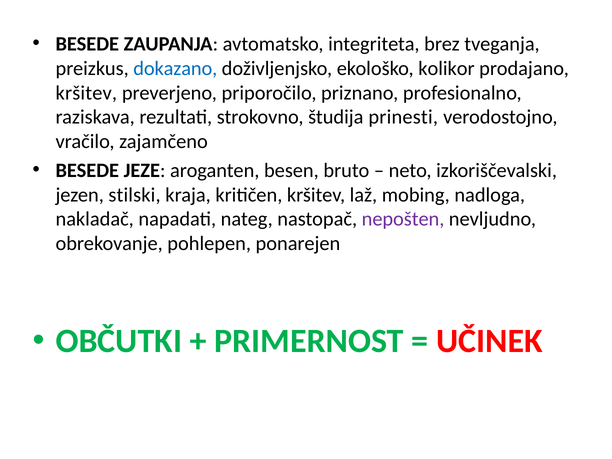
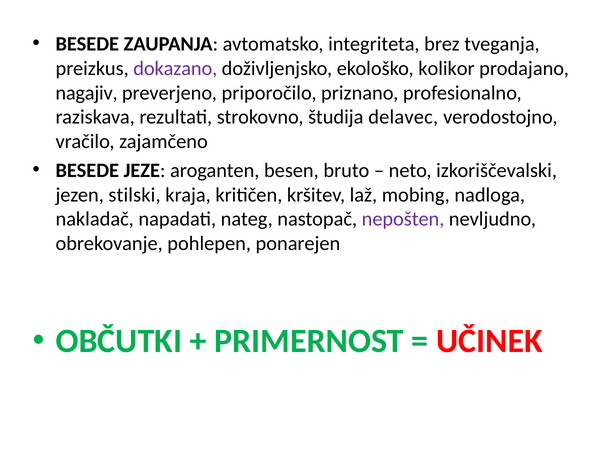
dokazano colour: blue -> purple (175, 68)
kršitev: kršitev -> nagajiv (87, 93)
prinesti: prinesti -> delavec (403, 117)
